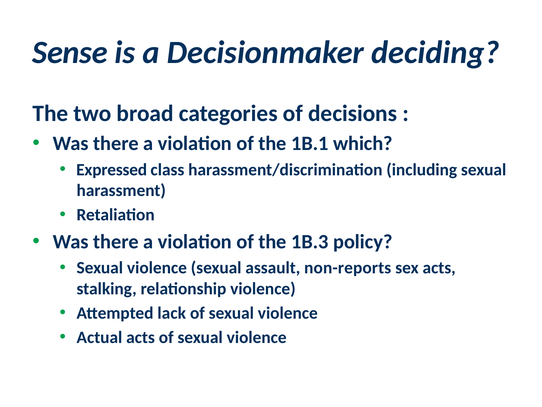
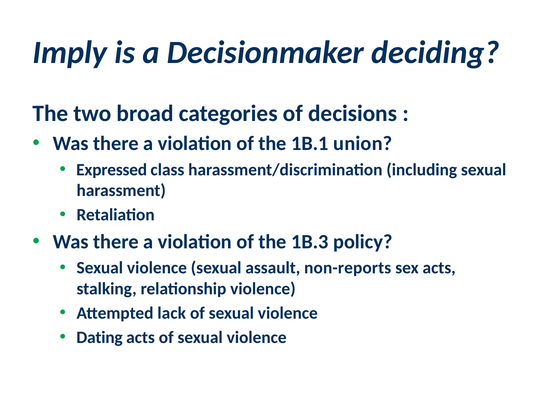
Sense: Sense -> Imply (70, 52)
which: which -> union (363, 143)
Actual: Actual -> Dating (100, 337)
